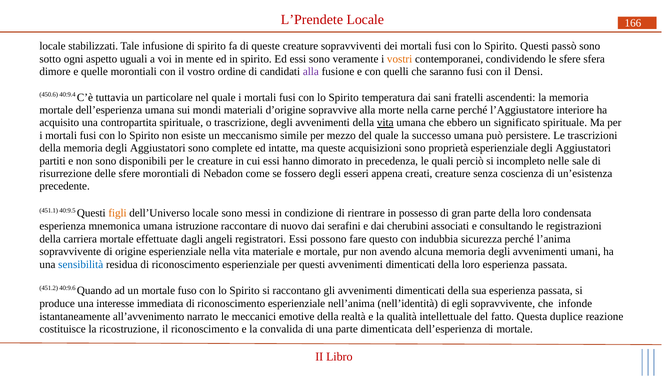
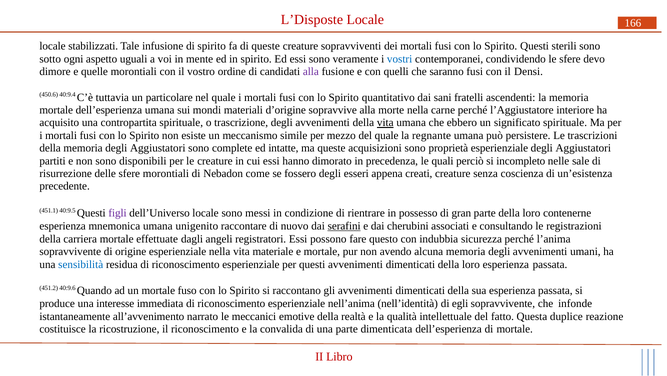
L’Prendete: L’Prendete -> L’Disposte (312, 20)
passò: passò -> sterili (564, 46)
vostri colour: orange -> blue (400, 59)
sfera: sfera -> devo (594, 59)
temperatura: temperatura -> quantitativo (388, 97)
successo: successo -> regnante (432, 135)
figli colour: orange -> purple (118, 213)
condensata: condensata -> contenerne (567, 213)
istruzione: istruzione -> unigenito (197, 226)
serafini underline: none -> present (344, 226)
